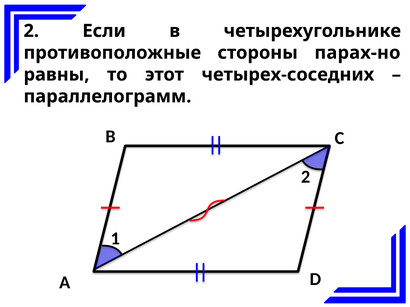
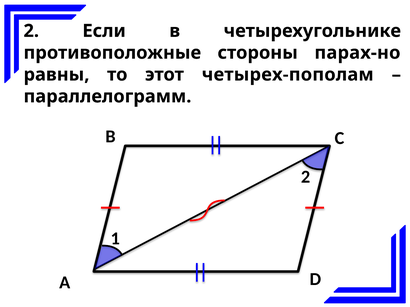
четырех-соседних: четырех-соседних -> четырех-пополам (288, 75)
